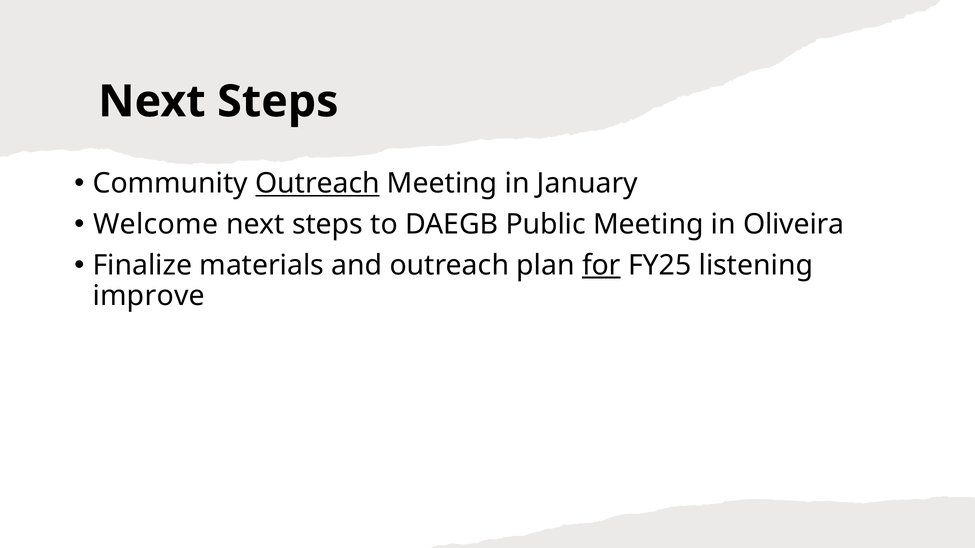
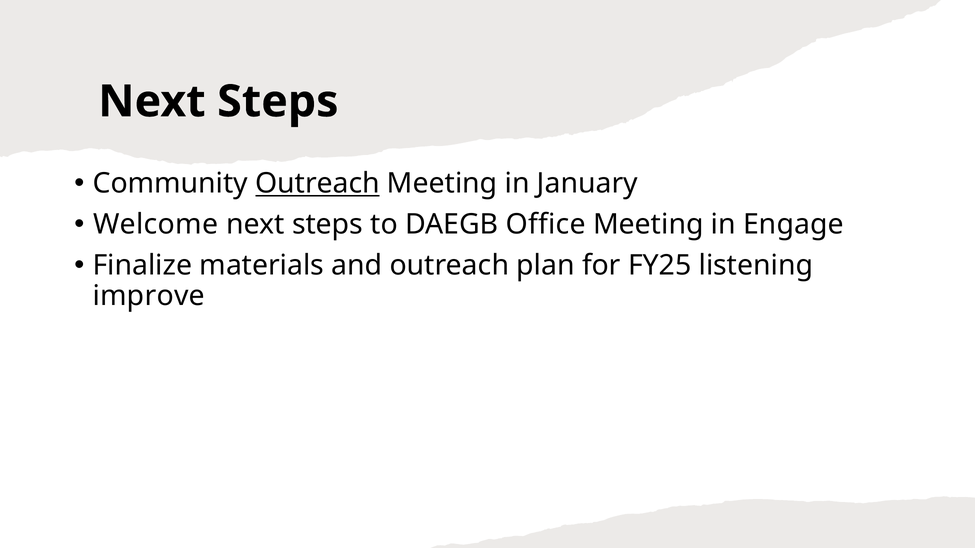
Public: Public -> Office (546, 225)
Oliveira: Oliveira -> Engage (793, 225)
for underline: present -> none (601, 265)
